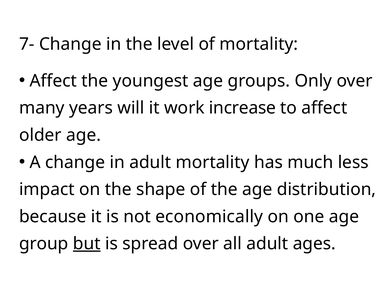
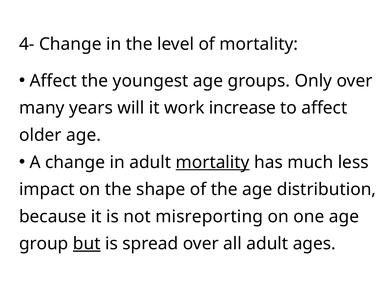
7-: 7- -> 4- (27, 44)
mortality underline: none -> present (213, 162)
economically: economically -> misreporting (209, 216)
